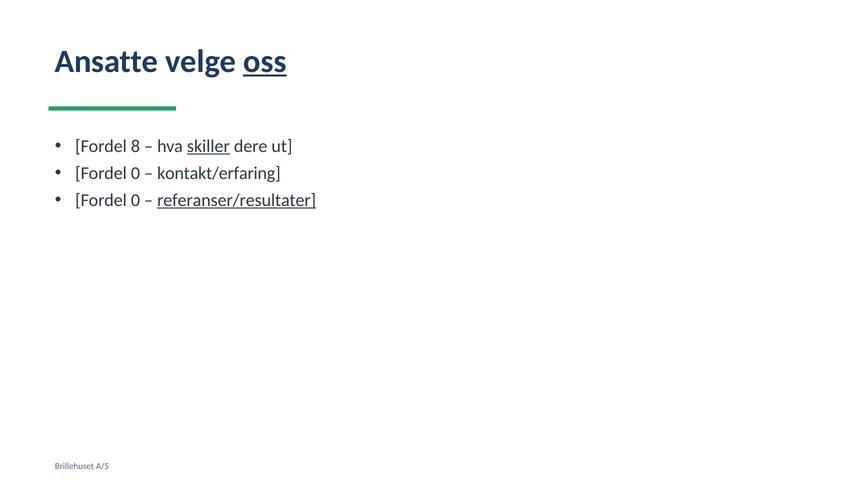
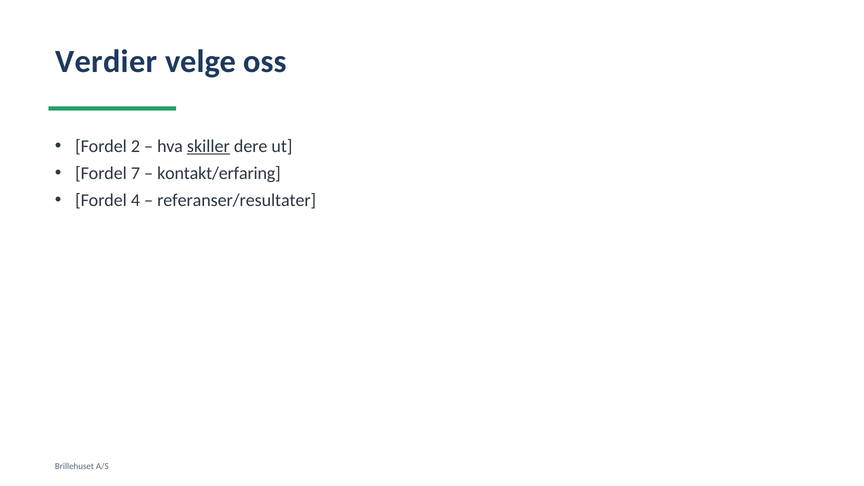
Ansatte: Ansatte -> Verdier (106, 62)
oss underline: present -> none (265, 62)
8: 8 -> 2 (135, 146)
0: 0 -> 7 (135, 173)
0: 0 -> 4 (135, 200)
referanser/resultater underline: present -> none (237, 200)
